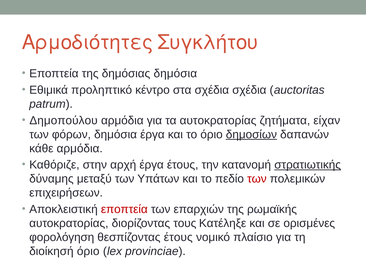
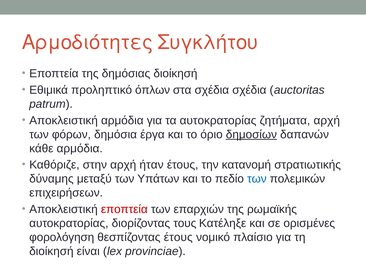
δημόσιας δημόσια: δημόσια -> διοίκησή (175, 74)
κέντρο: κέντρο -> όπλων (153, 90)
Δημοπούλου: Δημοπούλου -> Αποκλειστική (64, 121)
ζητήματα είχαν: είχαν -> αρχή (327, 121)
αρχή έργα: έργα -> ήταν (152, 165)
στρατιωτικής underline: present -> none (308, 165)
των colour: red -> blue (257, 179)
διοίκησή όριο: όριο -> είναι (88, 252)
